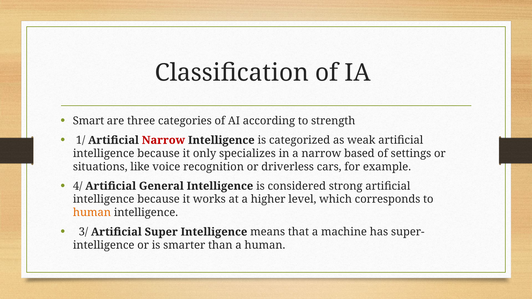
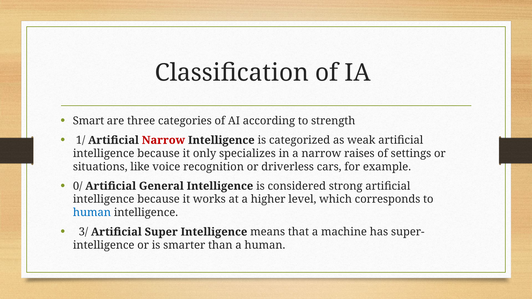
based: based -> raises (359, 154)
4/: 4/ -> 0/ (78, 186)
human colour: orange -> blue (92, 213)
